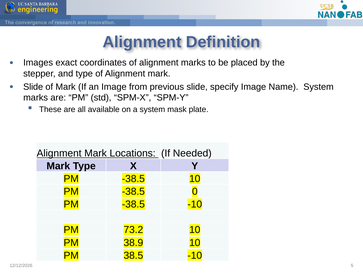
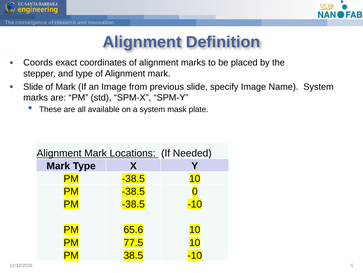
Images: Images -> Coords (38, 63)
73.2: 73.2 -> 65.6 (133, 229)
38.9: 38.9 -> 77.5 (133, 242)
